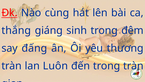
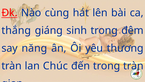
đấng: đấng -> năng (34, 48)
Luôn: Luôn -> Chúc (55, 66)
